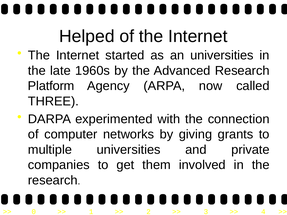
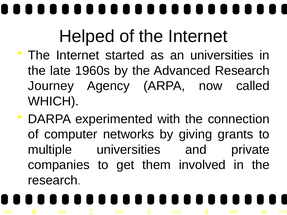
Platform: Platform -> Journey (51, 86)
THREE: THREE -> WHICH (53, 101)
